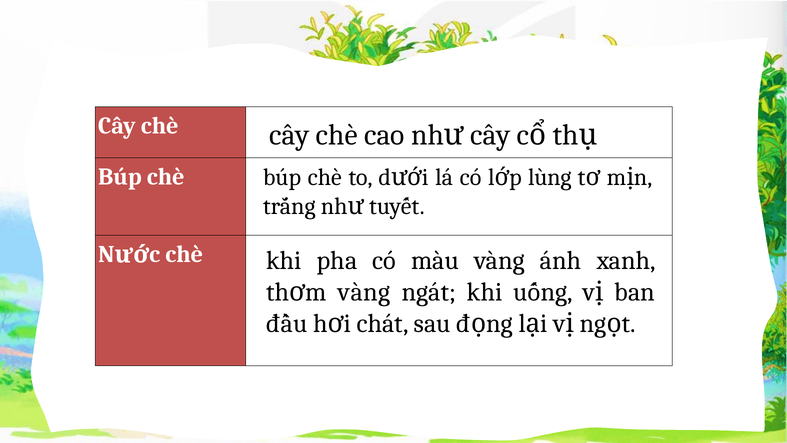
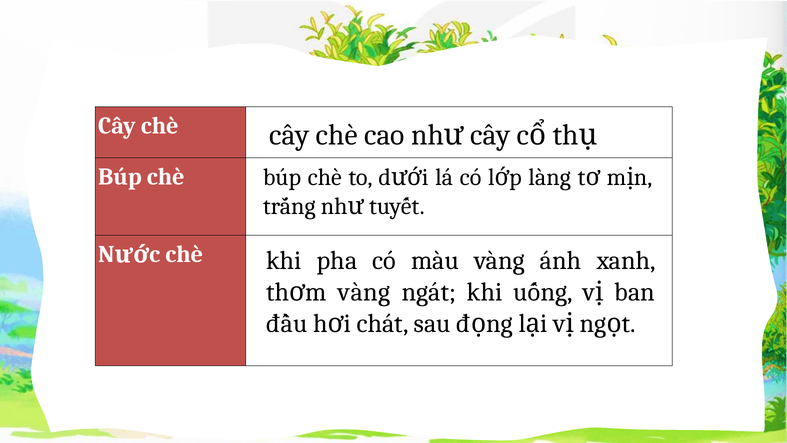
lùng: lùng -> làng (550, 177)
